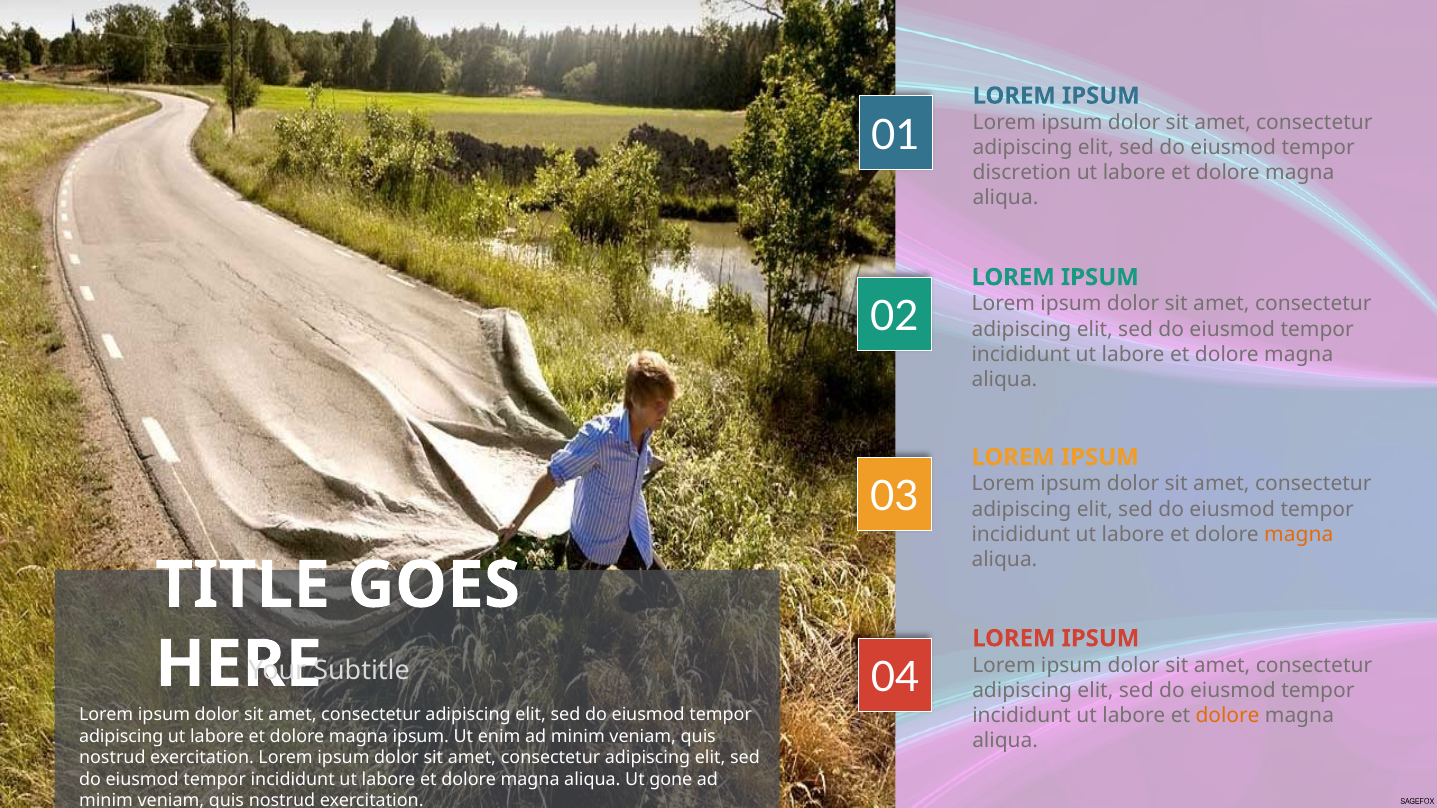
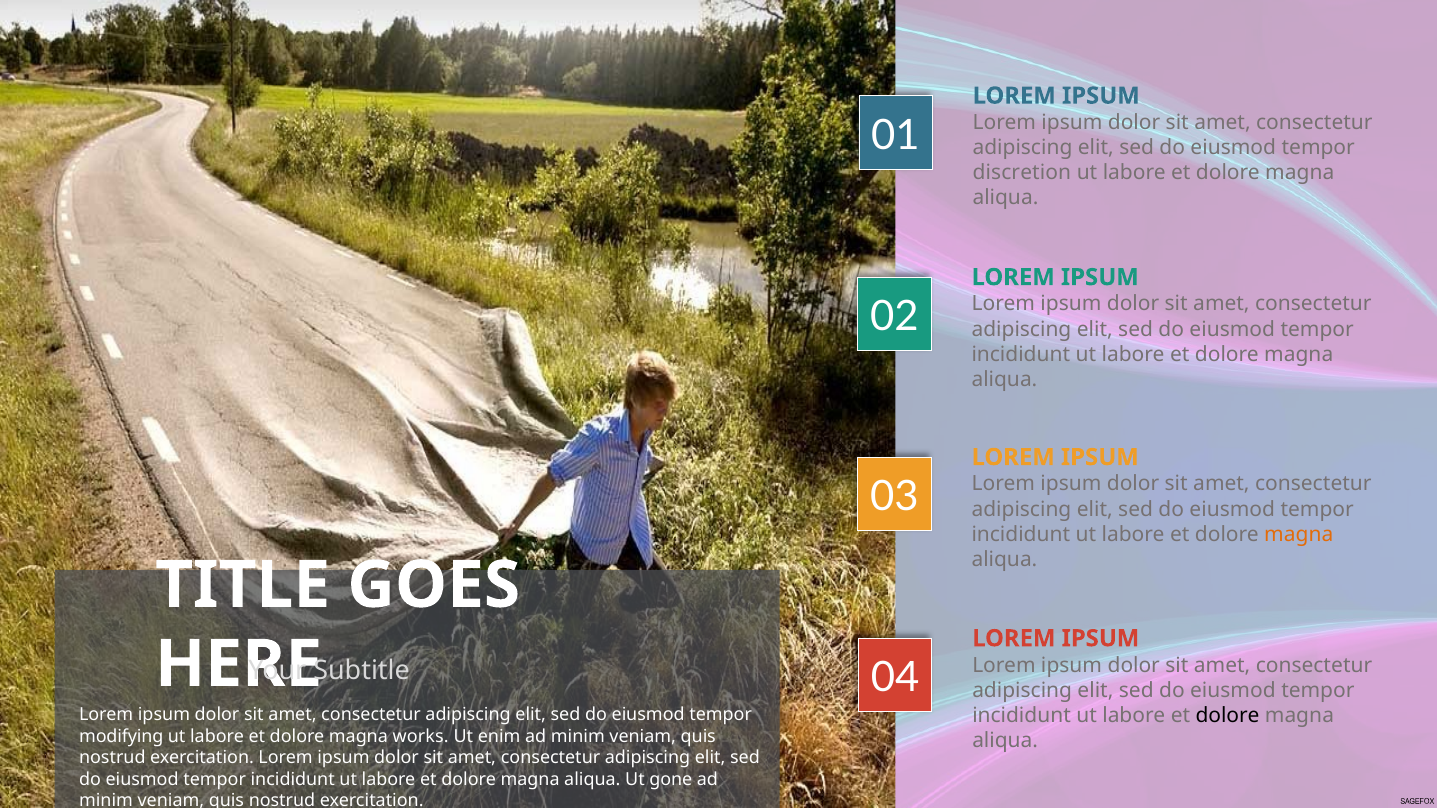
dolore colour: orange -> black (1228, 716)
adipiscing: adipiscing -> modifying (121, 736)
magna ipsum: ipsum -> works (421, 736)
